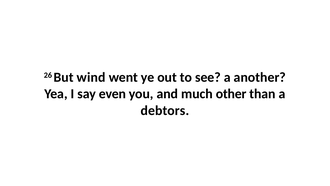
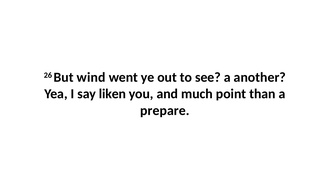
even: even -> liken (112, 94)
other: other -> point (231, 94)
debtors: debtors -> prepare (165, 110)
